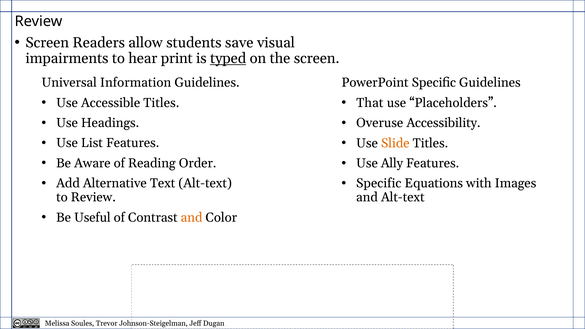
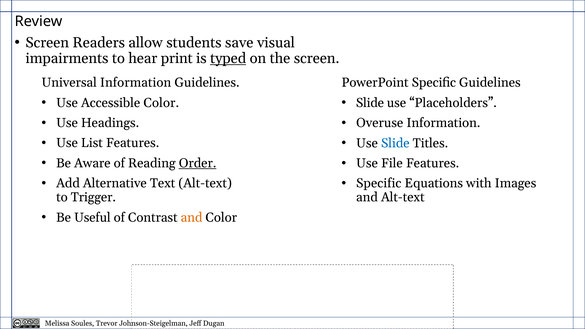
Accessible Titles: Titles -> Color (161, 103)
That: That -> Slide (370, 103)
Overuse Accessibility: Accessibility -> Information (443, 123)
Slide colour: orange -> blue (395, 143)
Order underline: none -> present (198, 163)
Ally: Ally -> File (392, 163)
to Review: Review -> Trigger (93, 197)
